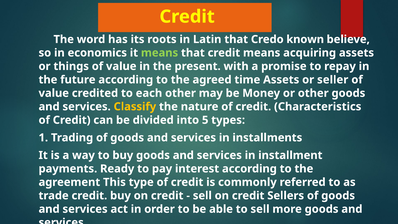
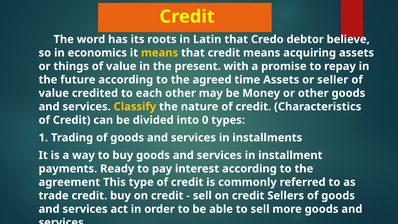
known: known -> debtor (305, 39)
means colour: light green -> yellow (160, 53)
5: 5 -> 0 (205, 120)
